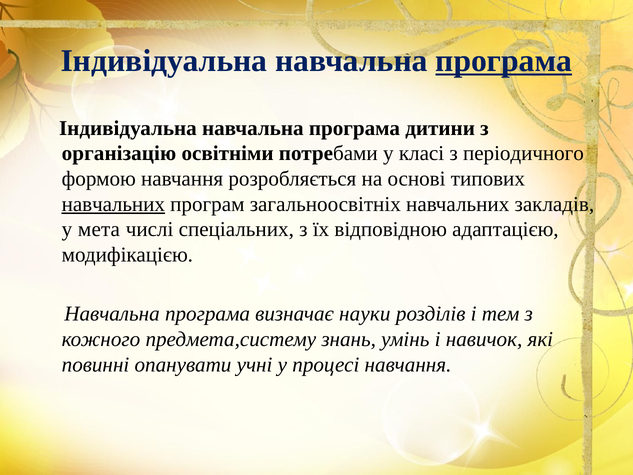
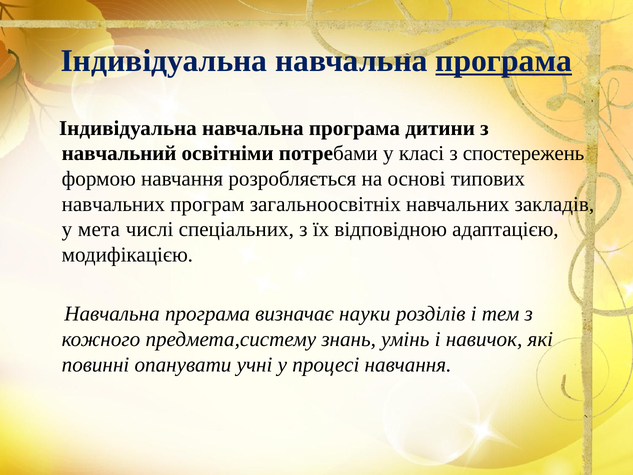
організацію: організацію -> навчальний (119, 153)
періодичного: періодичного -> спостережень (524, 153)
навчальних underline: present -> none (113, 204)
